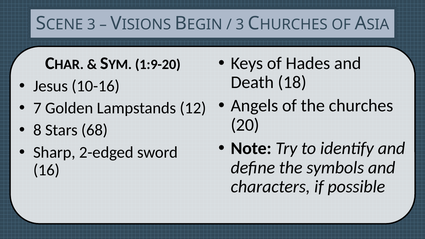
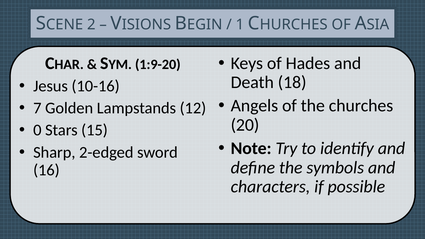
3: 3 -> 2 (91, 25)
3: 3 -> 1 (240, 25)
8: 8 -> 0 (37, 130)
68: 68 -> 15 (94, 130)
